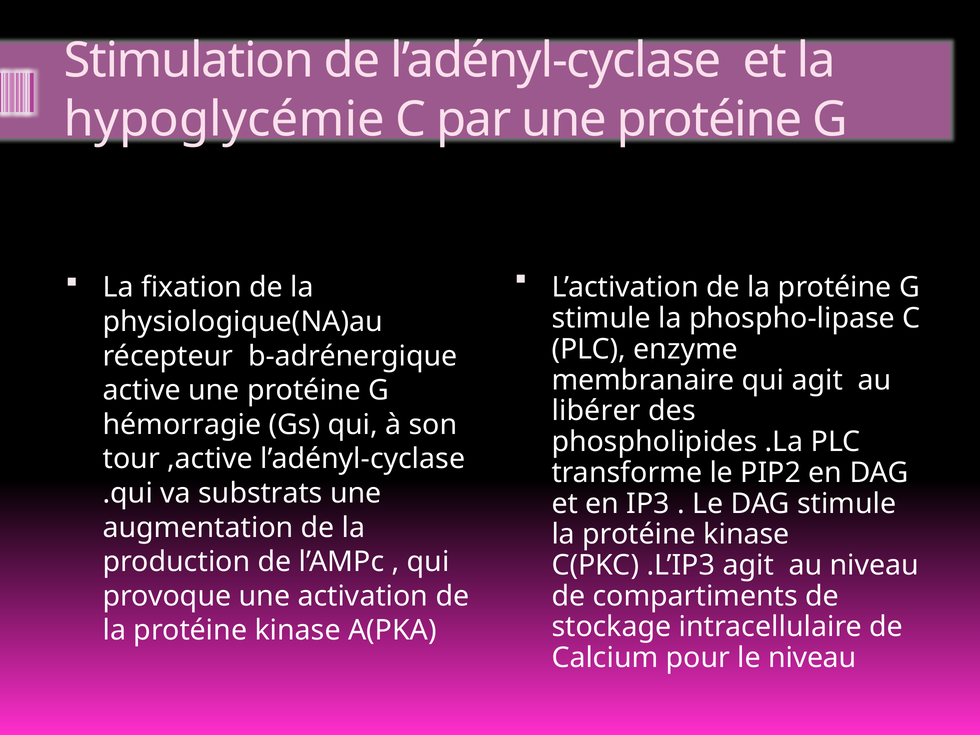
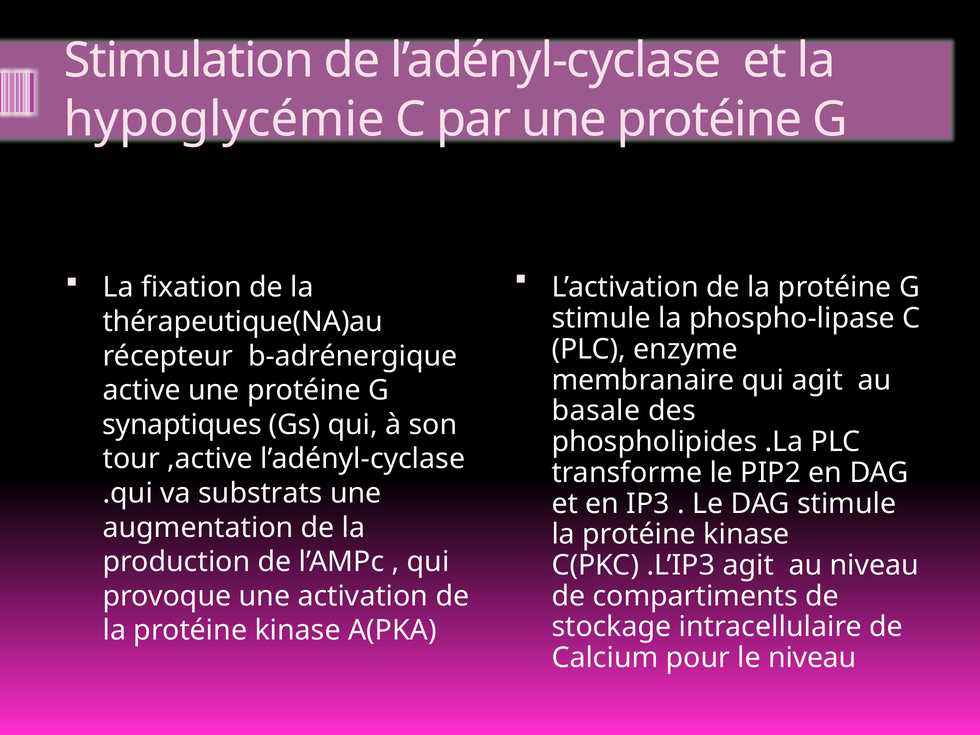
physiologique(NA)au: physiologique(NA)au -> thérapeutique(NA)au (243, 322)
libérer: libérer -> basale (596, 411)
hémorragie: hémorragie -> synaptiques (182, 425)
